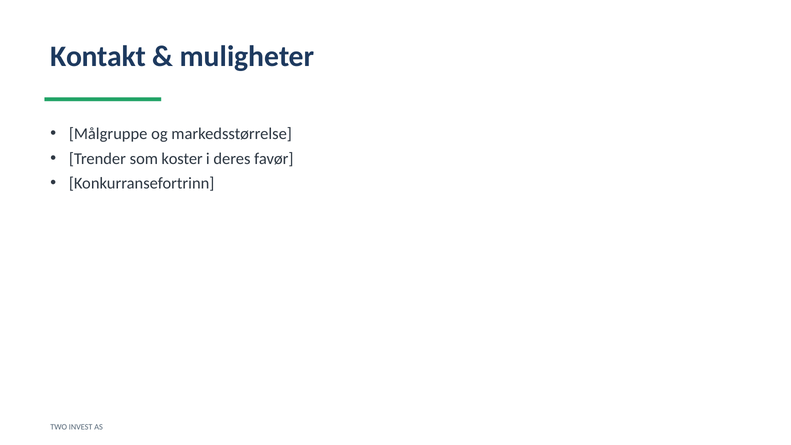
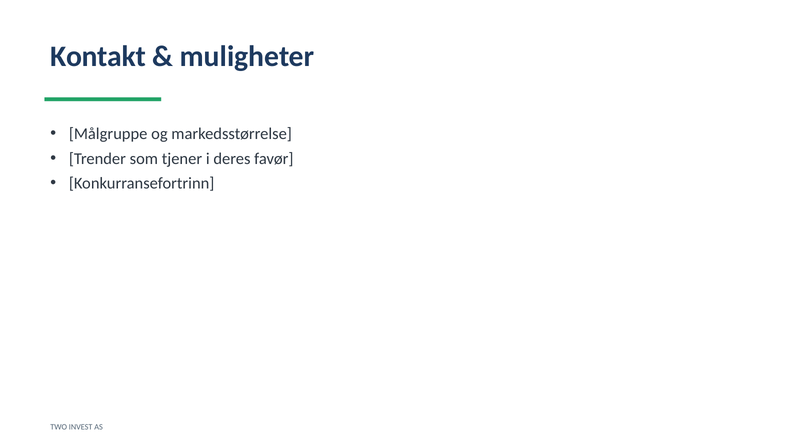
koster: koster -> tjener (182, 159)
